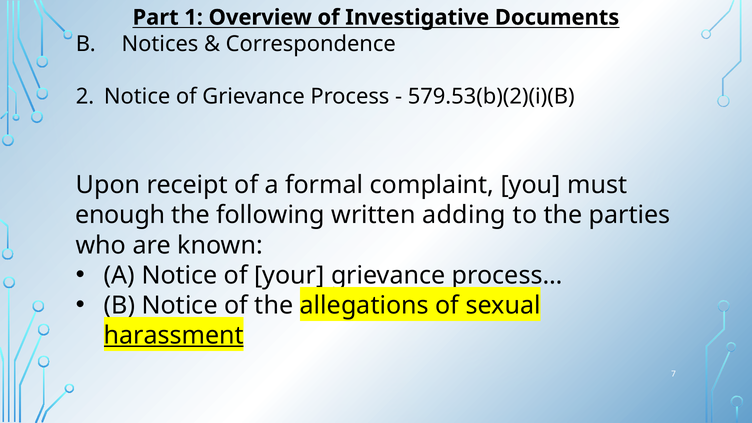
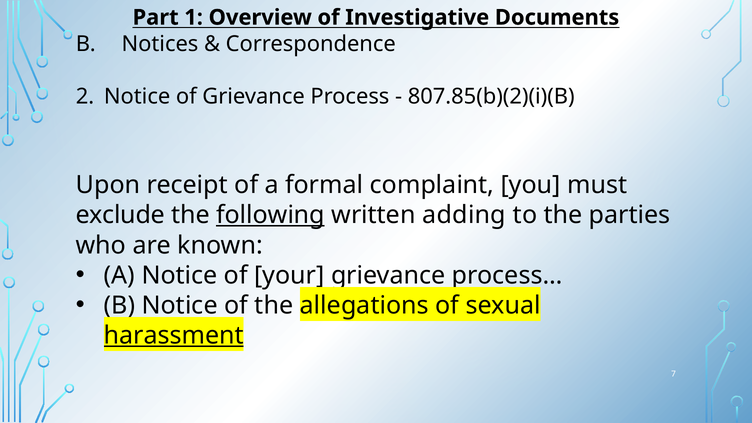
579.53(b)(2)(i)(B: 579.53(b)(2)(i)(B -> 807.85(b)(2)(i)(B (491, 96)
enough: enough -> exclude (120, 215)
following underline: none -> present (270, 215)
